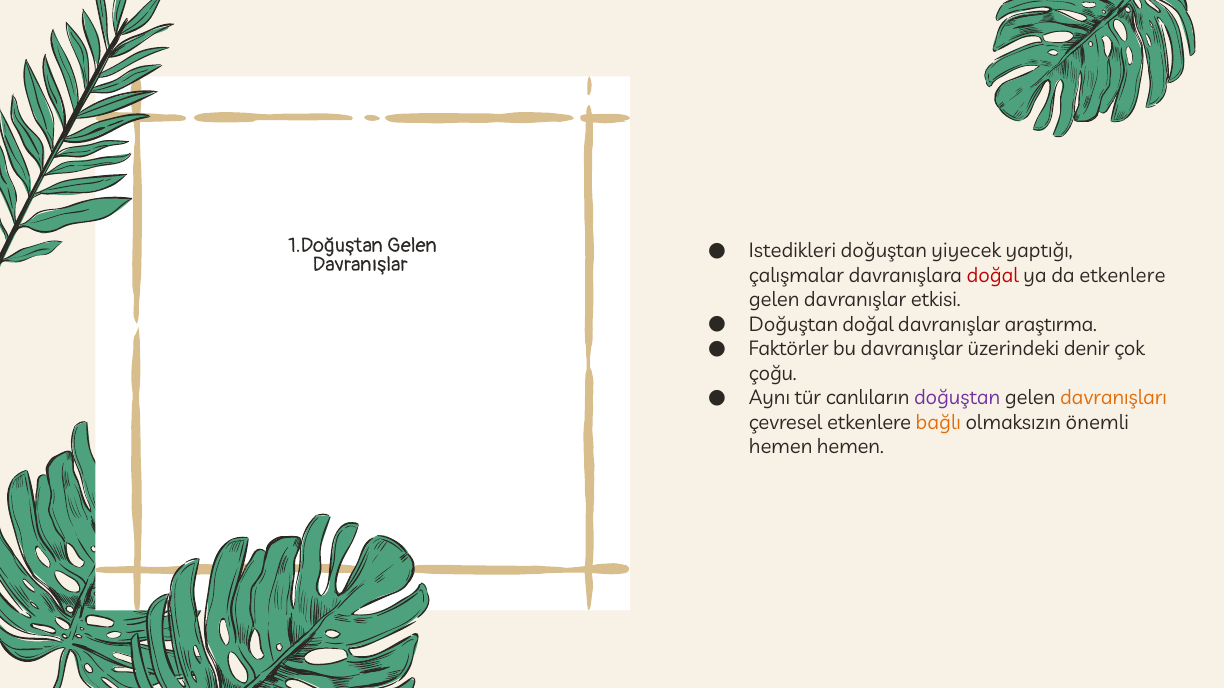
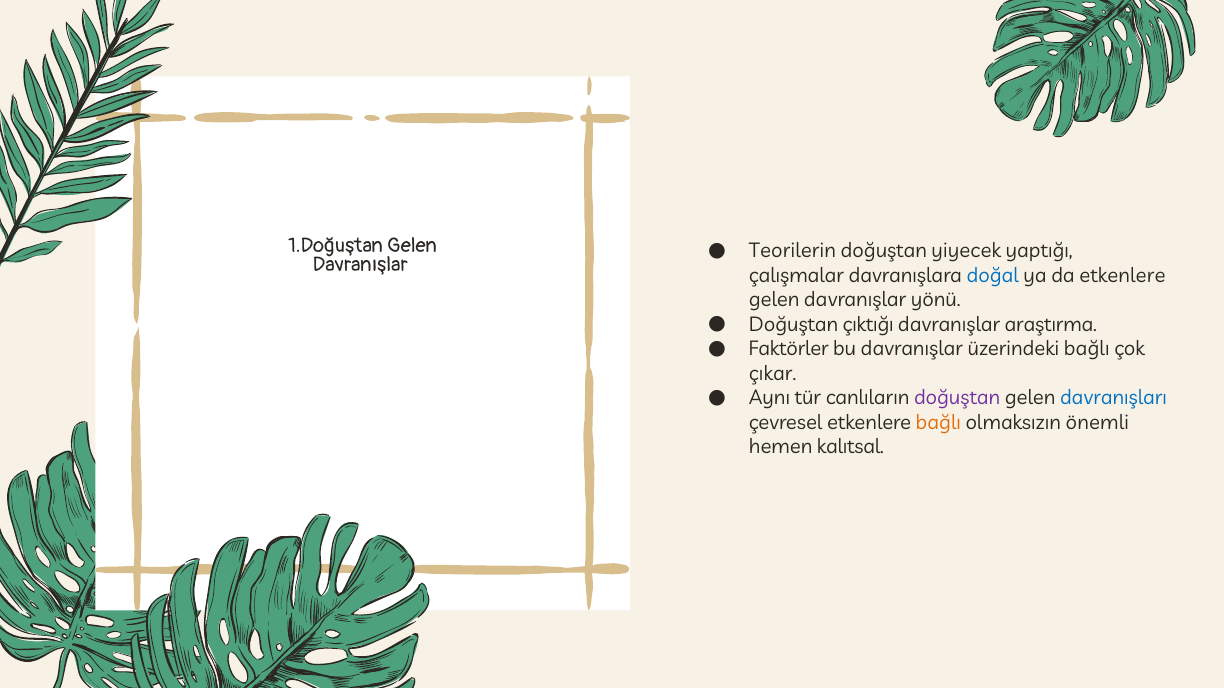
Istedikleri: Istedikleri -> Teorilerin (792, 251)
doğal colour: red -> blue (993, 276)
etkisi: etkisi -> yönü (936, 300)
Doğuştan doğal: doğal -> çıktığı (868, 325)
üzerindeki denir: denir -> bağlı (1087, 349)
çoğu: çoğu -> çıkar (773, 374)
davranışları colour: orange -> blue (1113, 398)
hemen hemen: hemen -> kalıtsal (850, 447)
